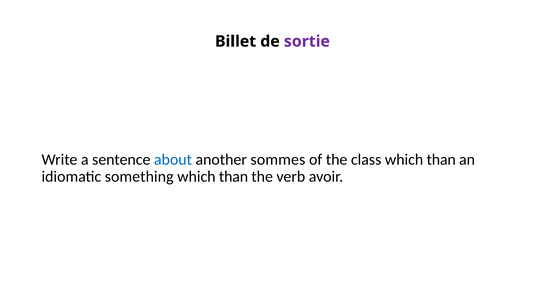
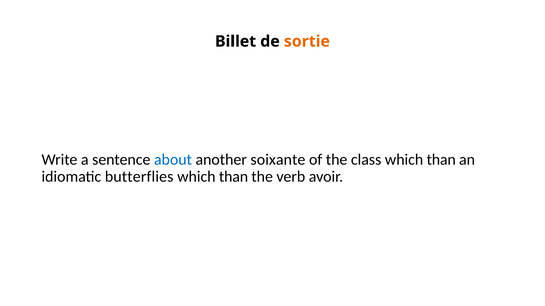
sortie colour: purple -> orange (307, 41)
sommes: sommes -> soixante (278, 160)
something: something -> butterflies (139, 177)
